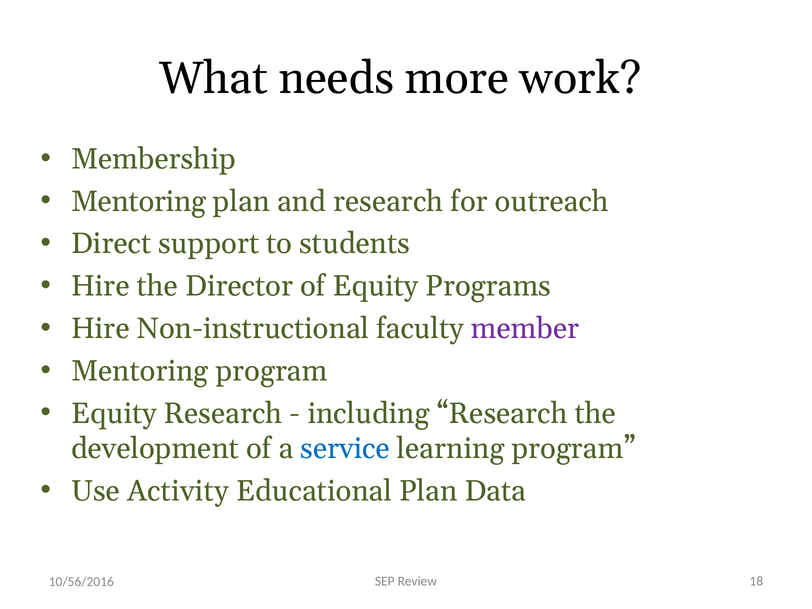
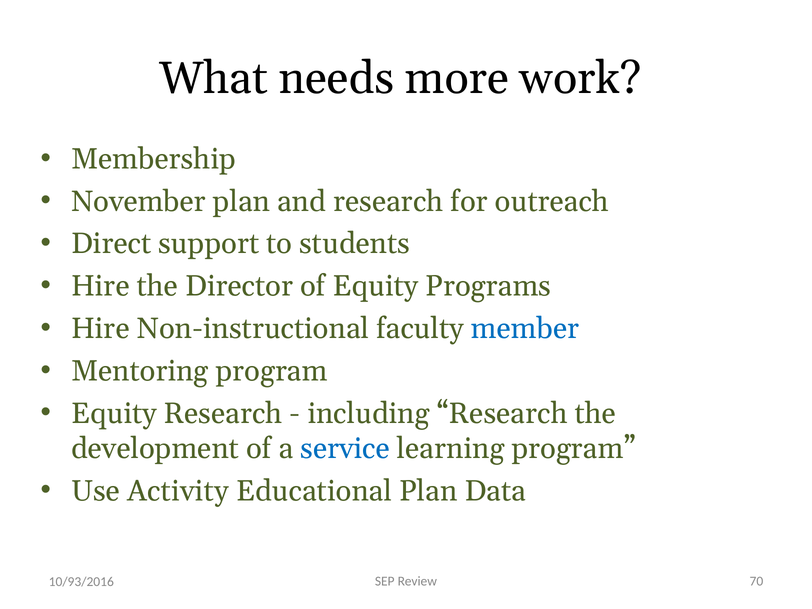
Mentoring: Mentoring -> November (138, 201)
member colour: purple -> blue (525, 329)
18: 18 -> 70 (756, 581)
10/56/2016: 10/56/2016 -> 10/93/2016 (81, 582)
